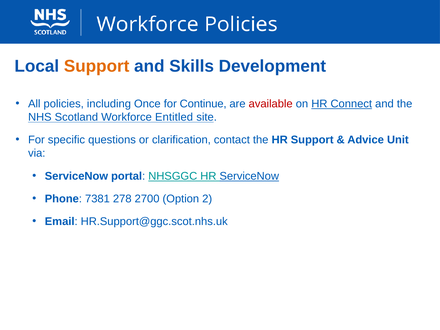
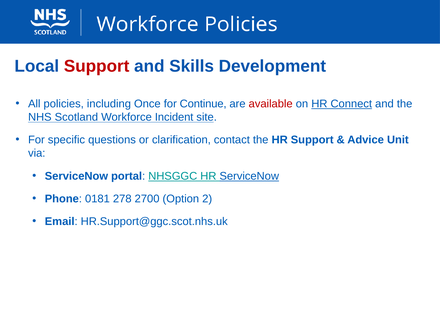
Support colour: orange -> red (97, 66)
Entitled: Entitled -> Incident (174, 117)
7381: 7381 -> 0181 (97, 199)
